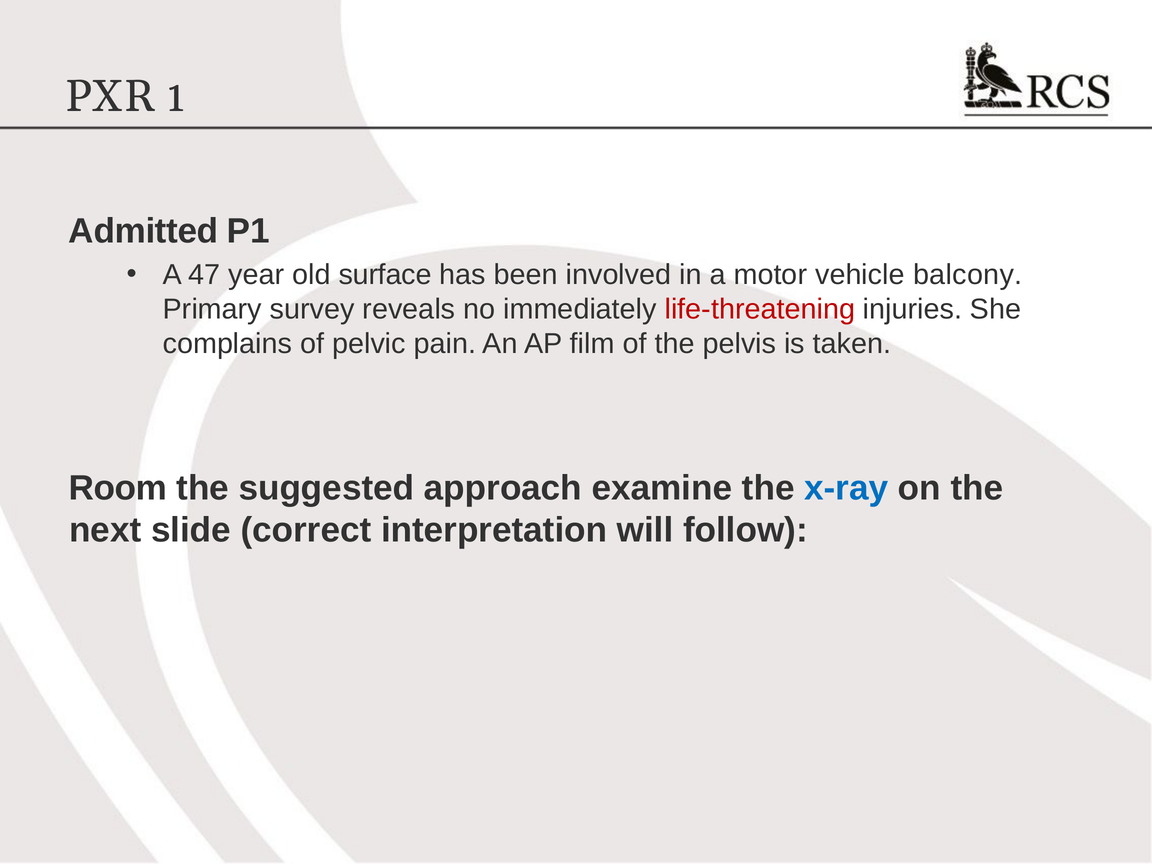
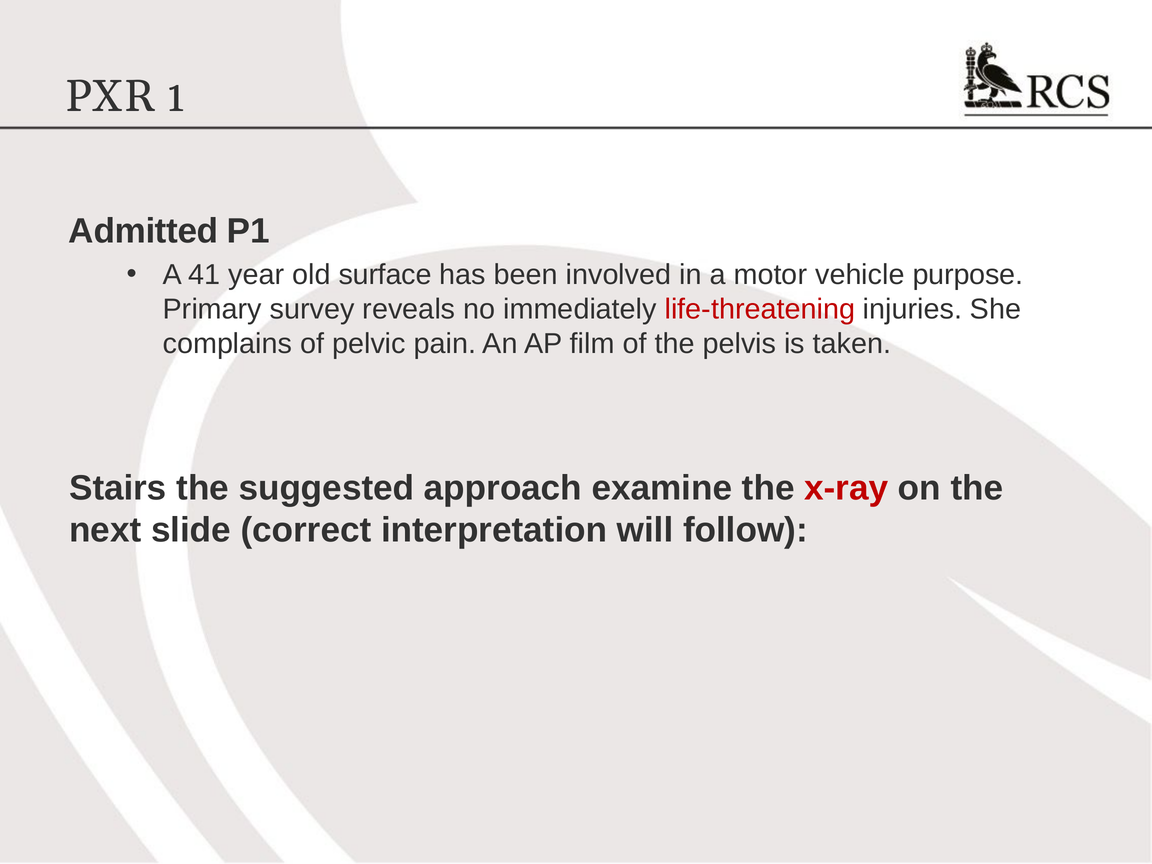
47: 47 -> 41 (204, 275)
balcony: balcony -> purpose (968, 275)
Room: Room -> Stairs (118, 488)
x-ray colour: blue -> red (846, 488)
